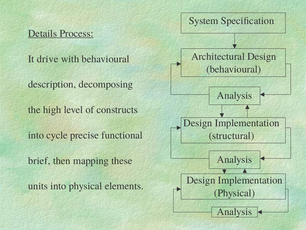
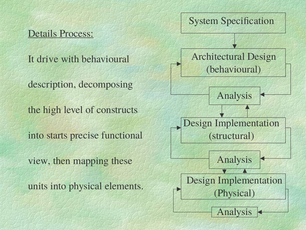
cycle: cycle -> starts (57, 135)
brief: brief -> view (39, 160)
